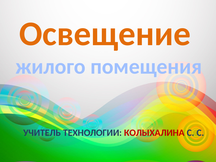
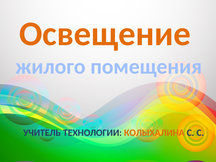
КОЛЫХАЛИНА colour: red -> orange (154, 133)
